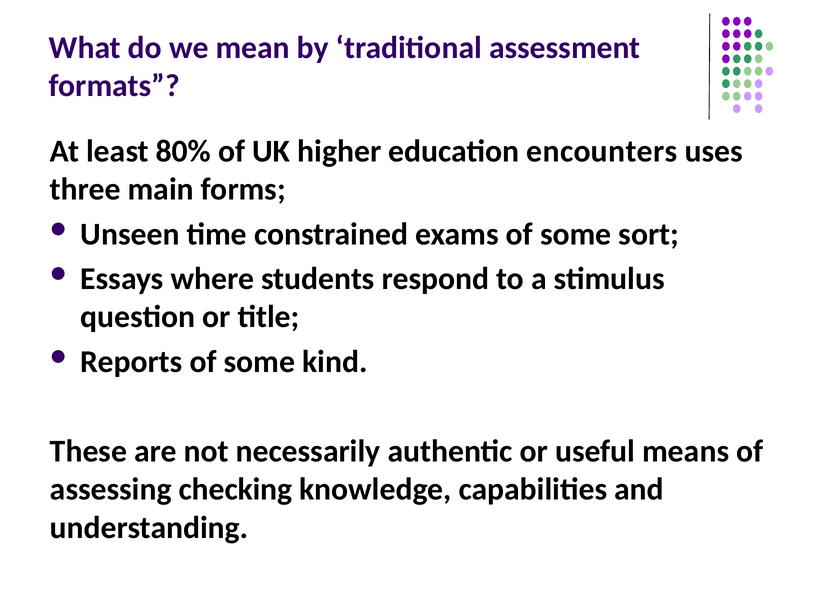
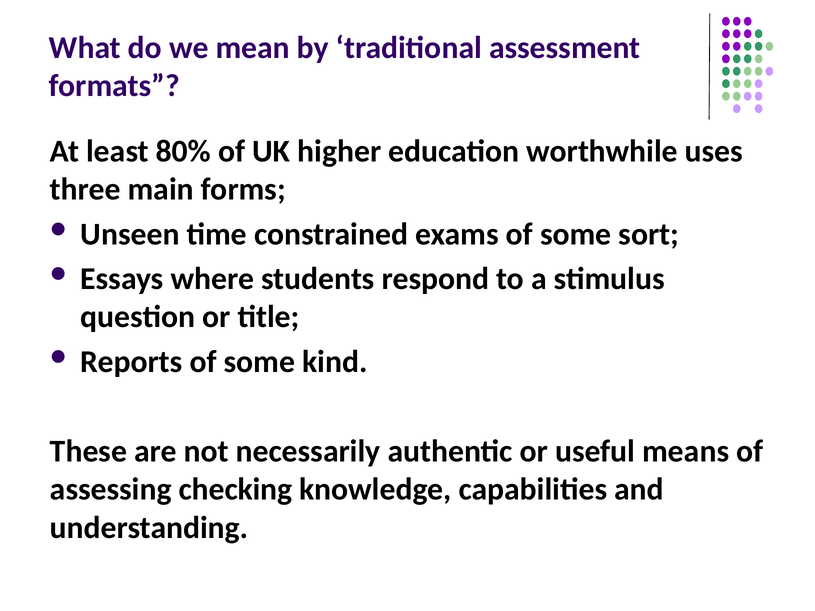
encounters: encounters -> worthwhile (602, 151)
